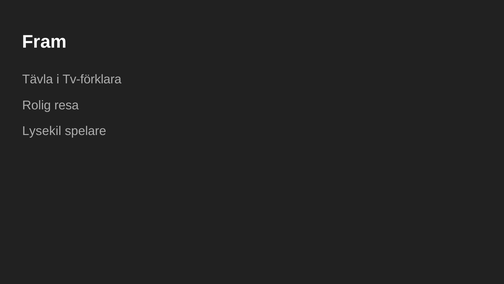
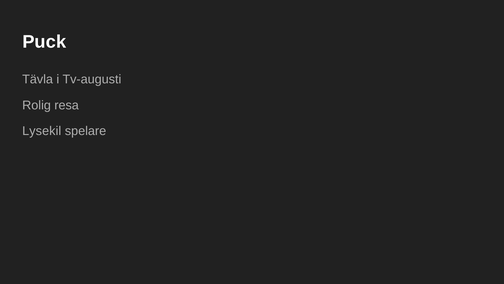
Fram: Fram -> Puck (44, 42)
Tv-förklara: Tv-förklara -> Tv-augusti (92, 79)
